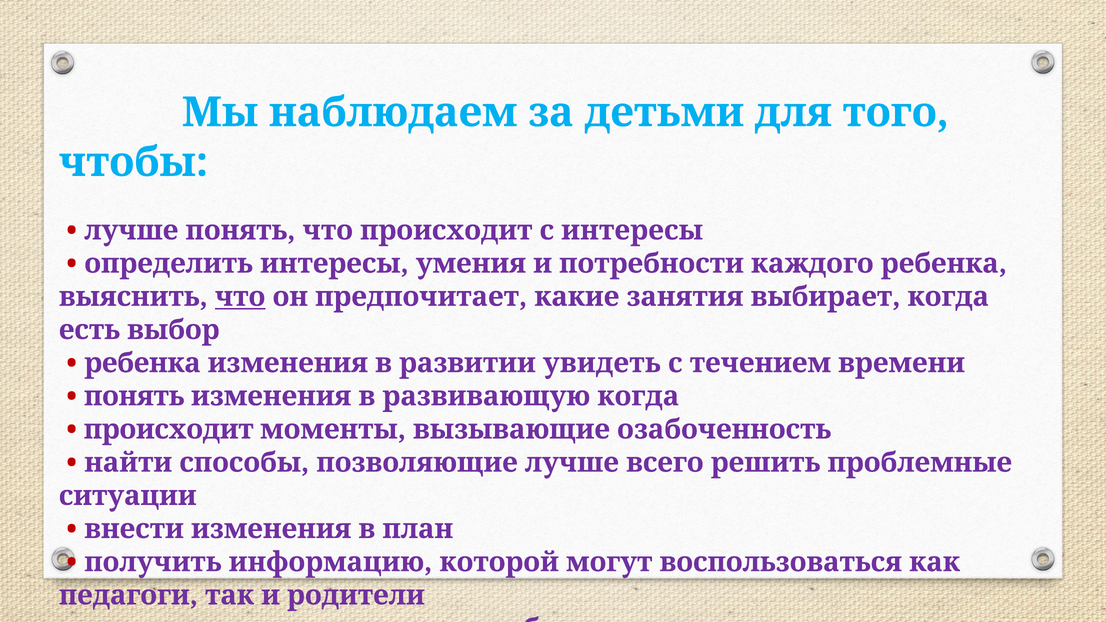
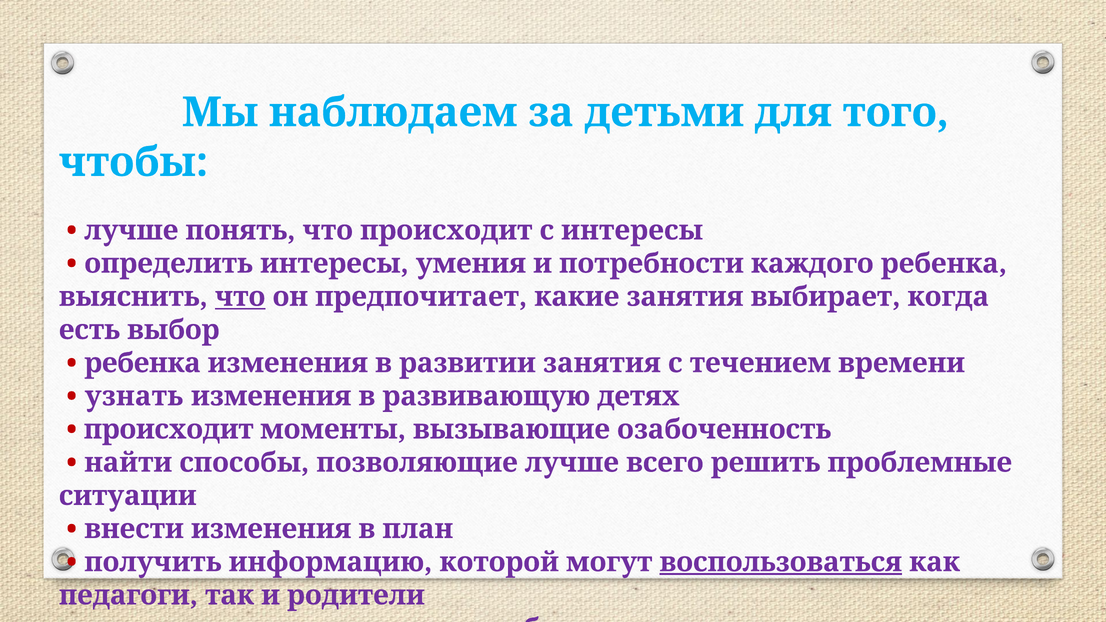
развитии увидеть: увидеть -> занятия (602, 363)
понять: понять -> узнать (134, 396)
развивающую когда: когда -> детях (638, 396)
воспользоваться underline: none -> present (781, 562)
